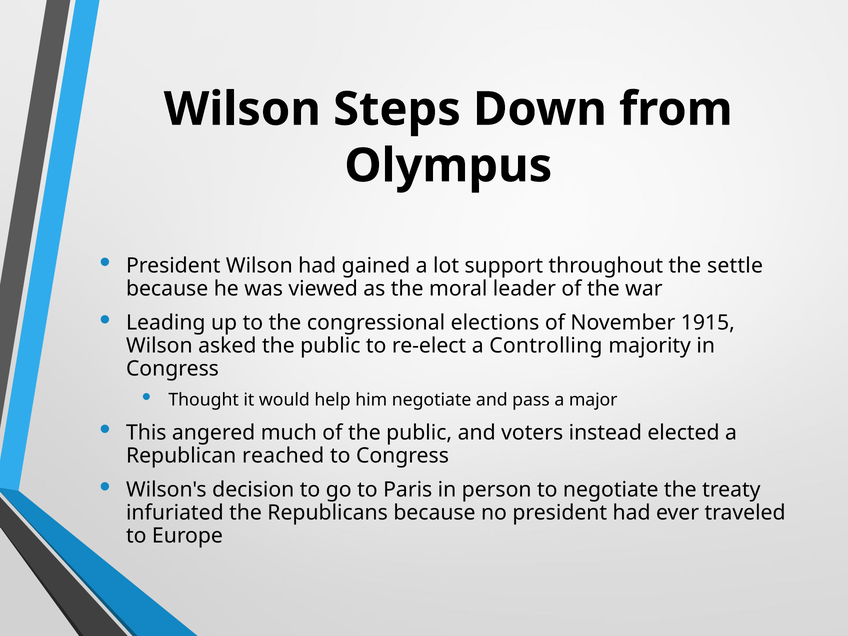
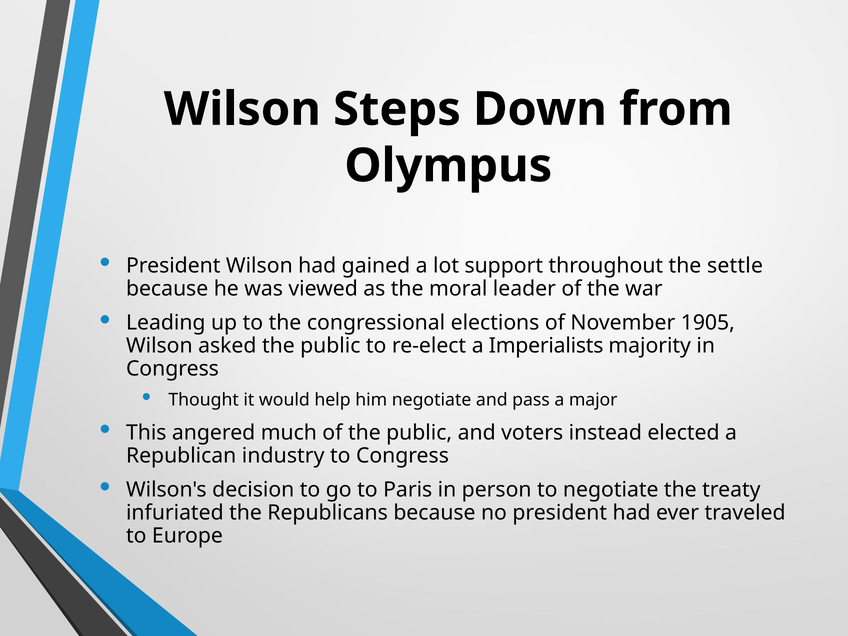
1915: 1915 -> 1905 (708, 323)
Controlling: Controlling -> Imperialists (546, 346)
reached: reached -> industry (283, 456)
